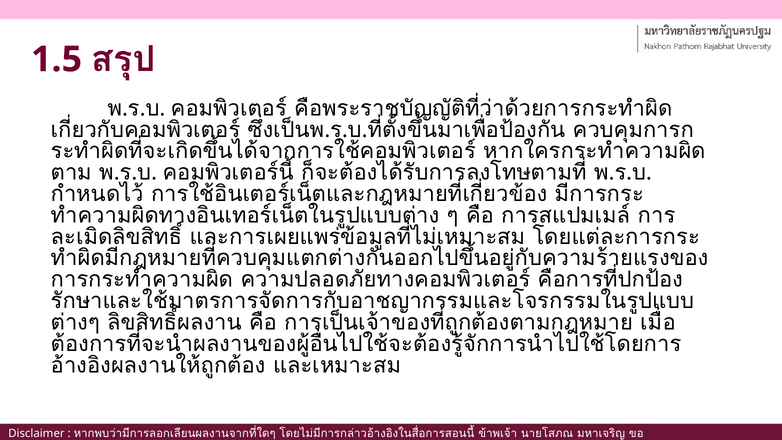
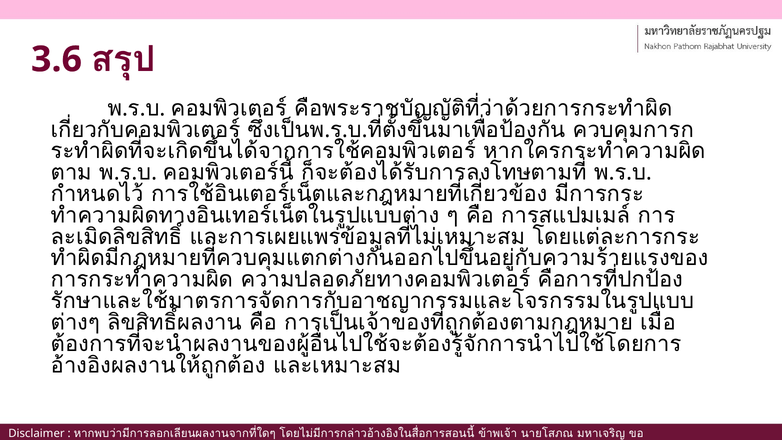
1.5: 1.5 -> 3.6 (57, 59)
